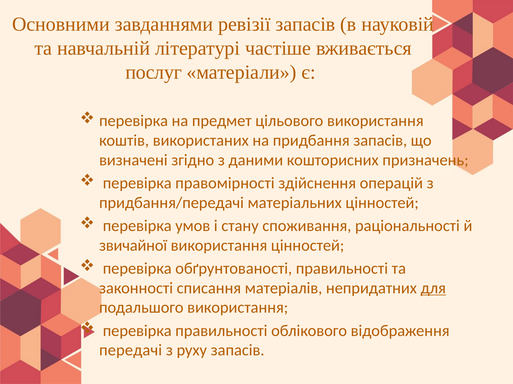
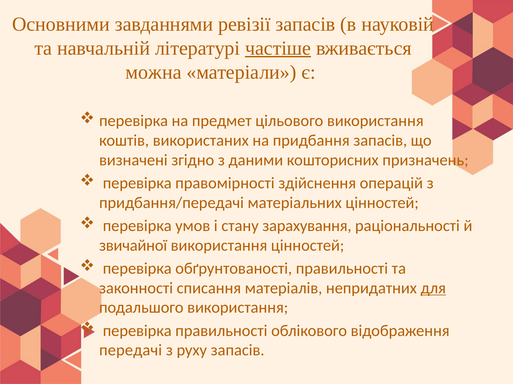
частіше underline: none -> present (278, 48)
послуг: послуг -> можна (154, 72)
споживання: споживання -> зарахування (307, 226)
